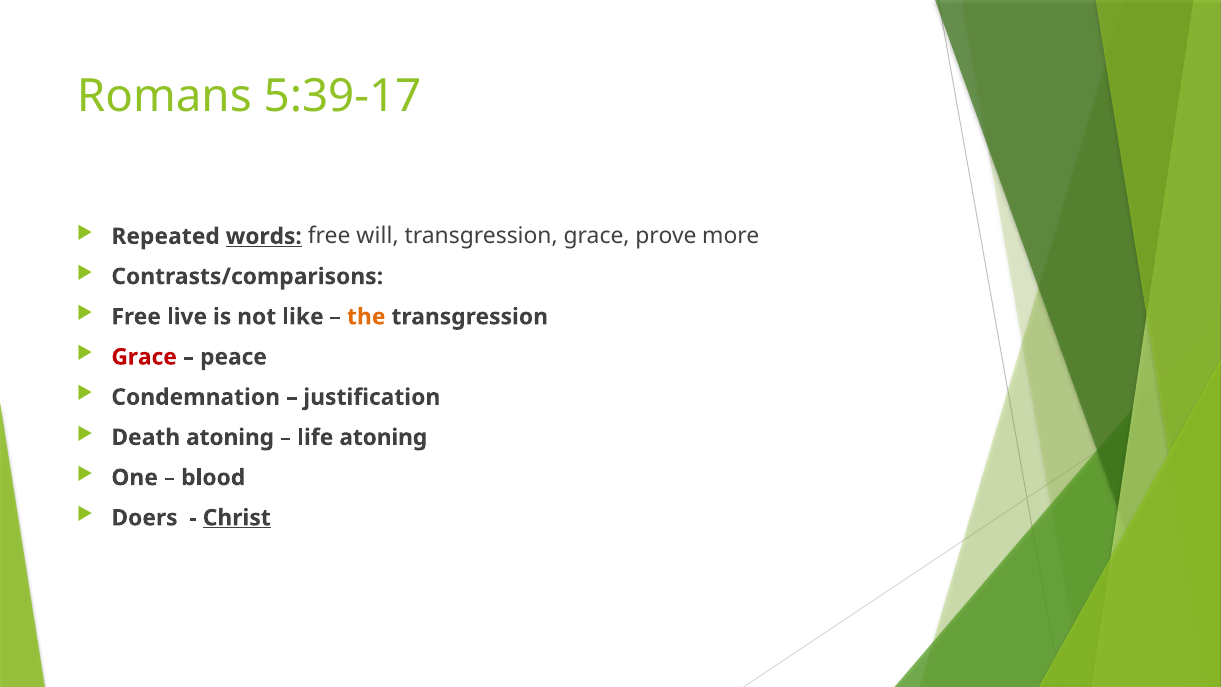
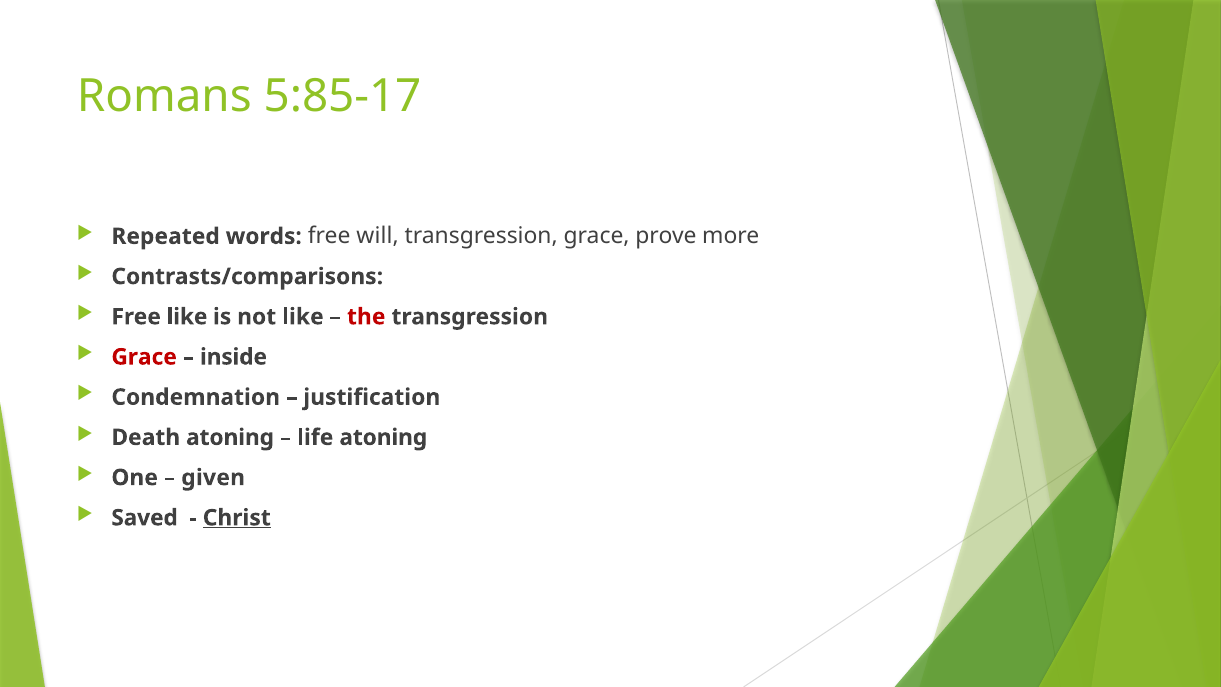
5:39-17: 5:39-17 -> 5:85-17 (343, 96)
words underline: present -> none (264, 236)
Free live: live -> like (187, 317)
the colour: orange -> red (366, 317)
peace: peace -> inside (234, 357)
blood: blood -> given (213, 477)
Doers: Doers -> Saved (145, 518)
